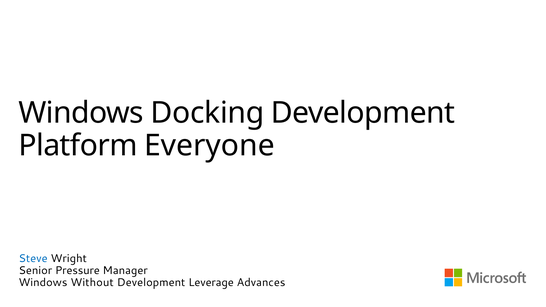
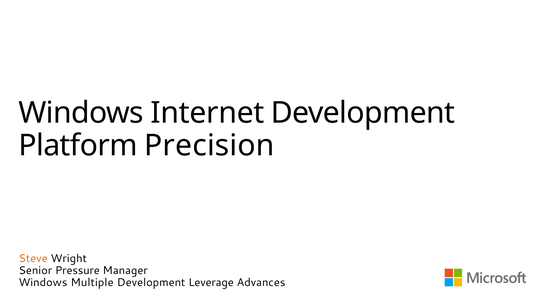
Docking: Docking -> Internet (207, 113)
Everyone: Everyone -> Precision (209, 146)
Steve colour: blue -> orange (33, 259)
Without: Without -> Multiple (92, 283)
